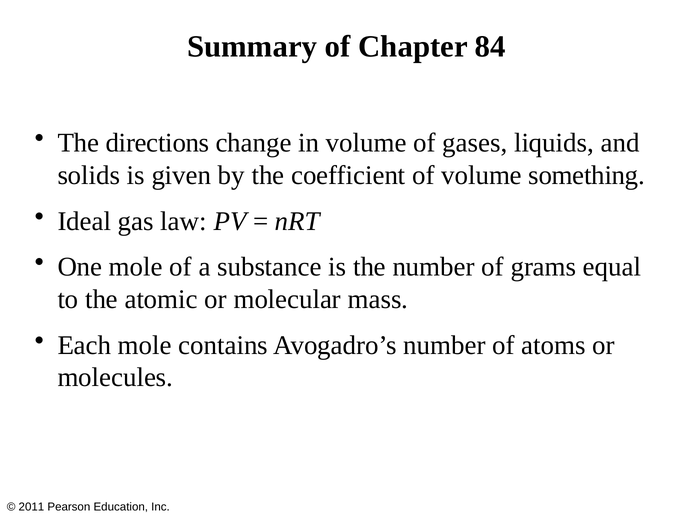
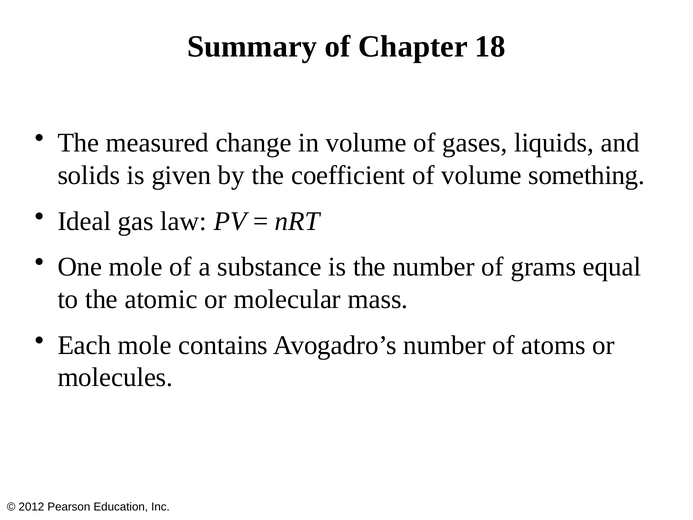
84: 84 -> 18 (490, 47)
directions: directions -> measured (157, 143)
2011: 2011 -> 2012 (31, 507)
